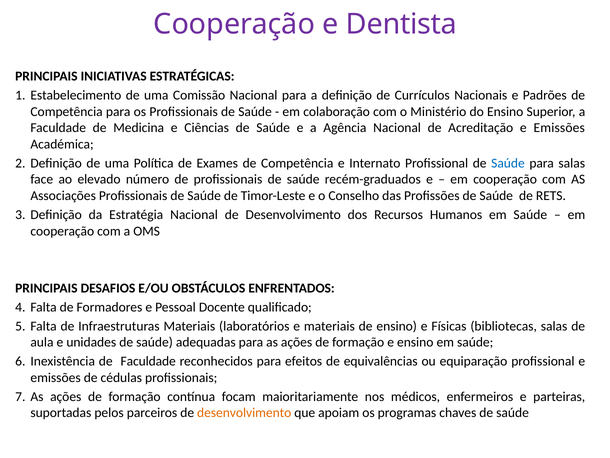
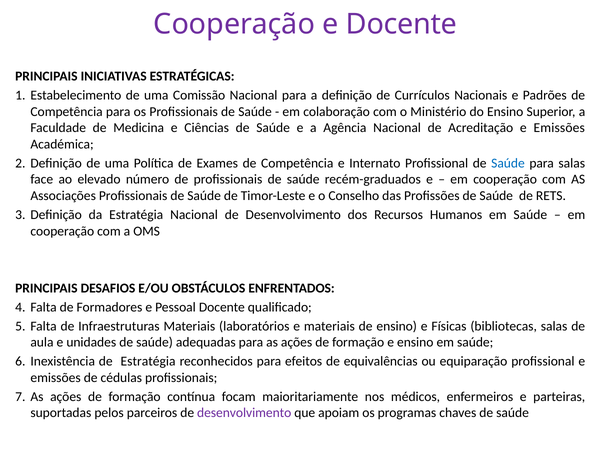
e Dentista: Dentista -> Docente (401, 24)
de Faculdade: Faculdade -> Estratégia (148, 361)
desenvolvimento colour: orange -> purple (244, 412)
